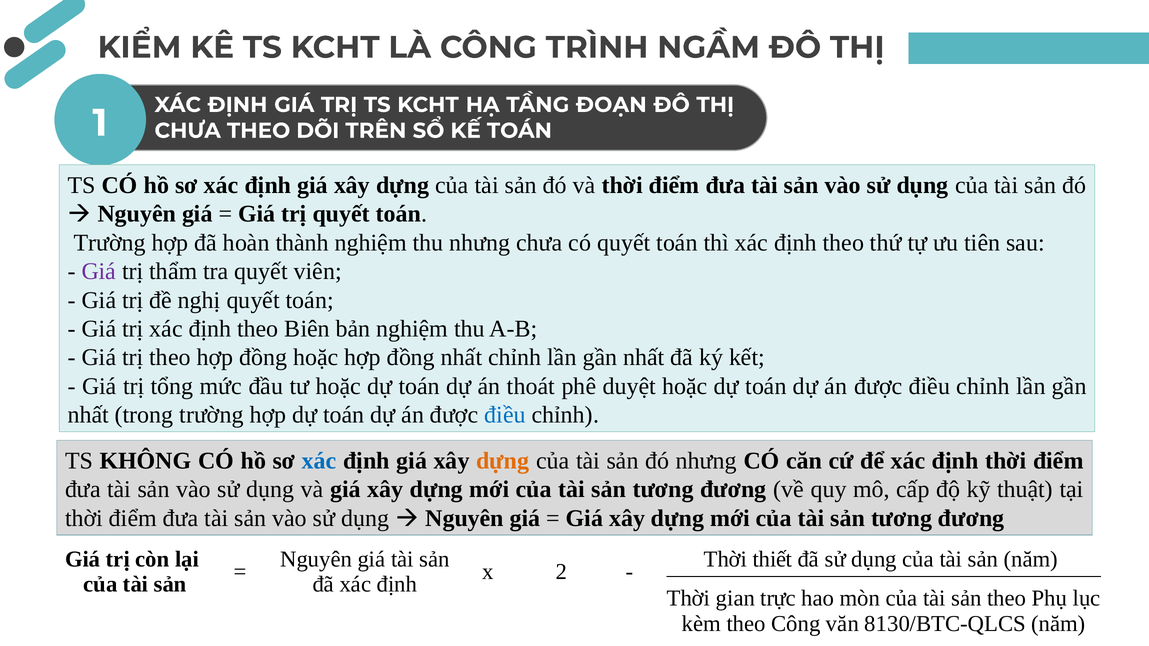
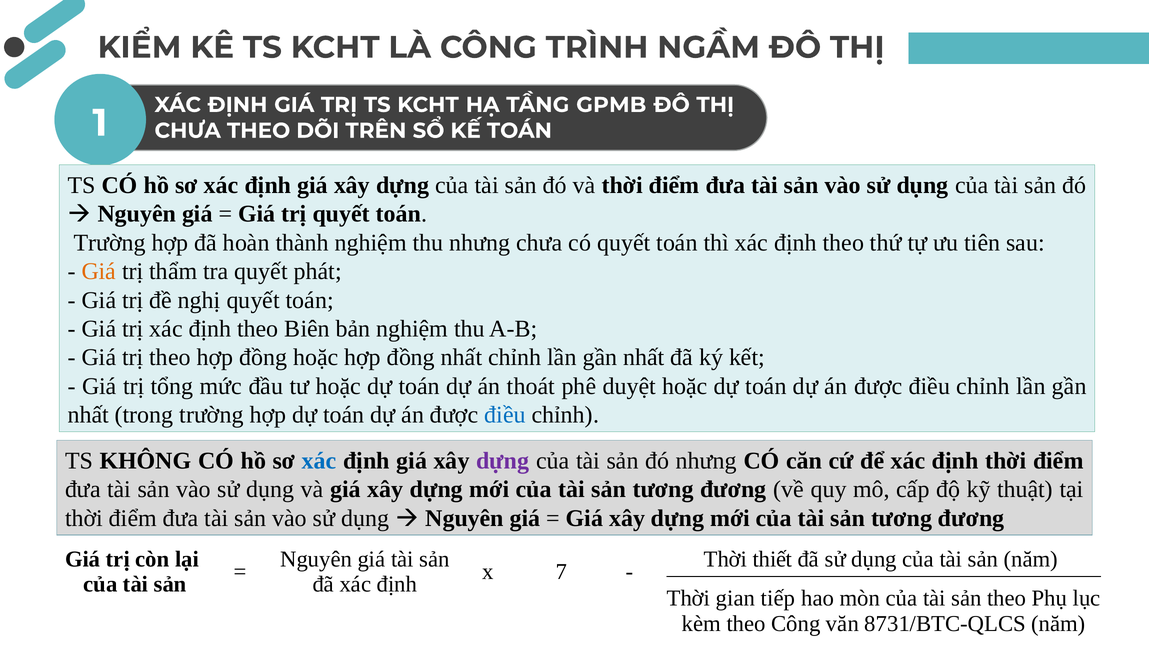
ĐOẠN: ĐOẠN -> GPMB (611, 105)
Giá colour: purple -> orange (99, 272)
viên: viên -> phát (318, 272)
dựng colour: orange -> purple (503, 461)
2: 2 -> 7 (561, 572)
trực: trực -> tiếp (778, 599)
8130/BTC-QLCS: 8130/BTC-QLCS -> 8731/BTC-QLCS (945, 624)
